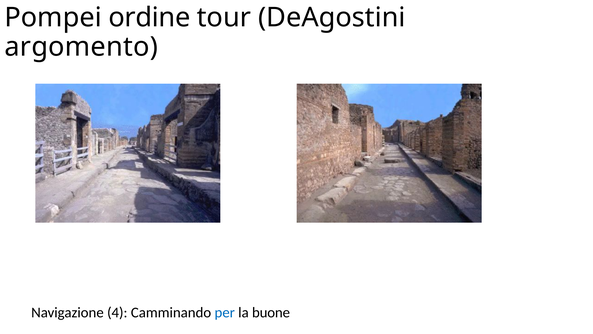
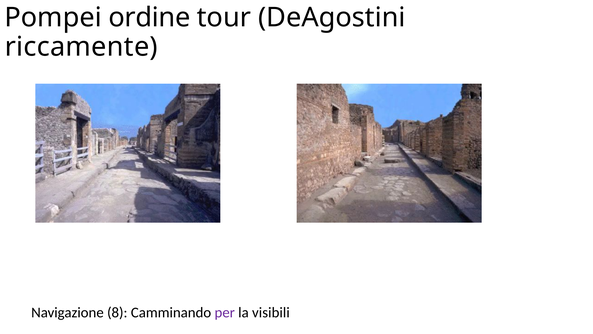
argomento: argomento -> riccamente (81, 47)
4: 4 -> 8 (117, 312)
per colour: blue -> purple (225, 312)
buone: buone -> visibili (271, 312)
